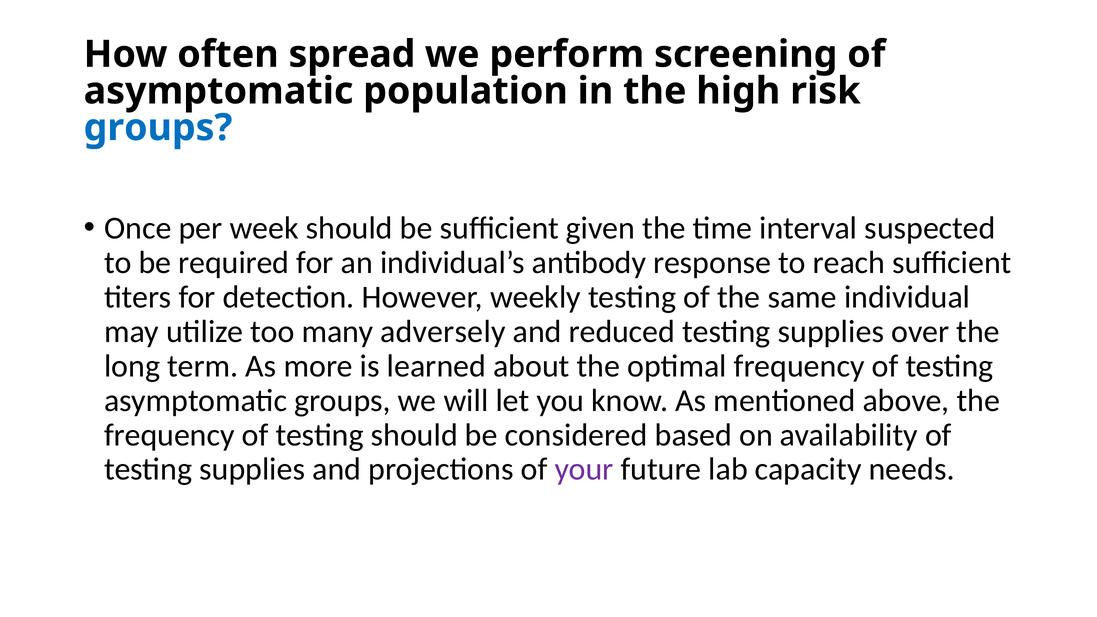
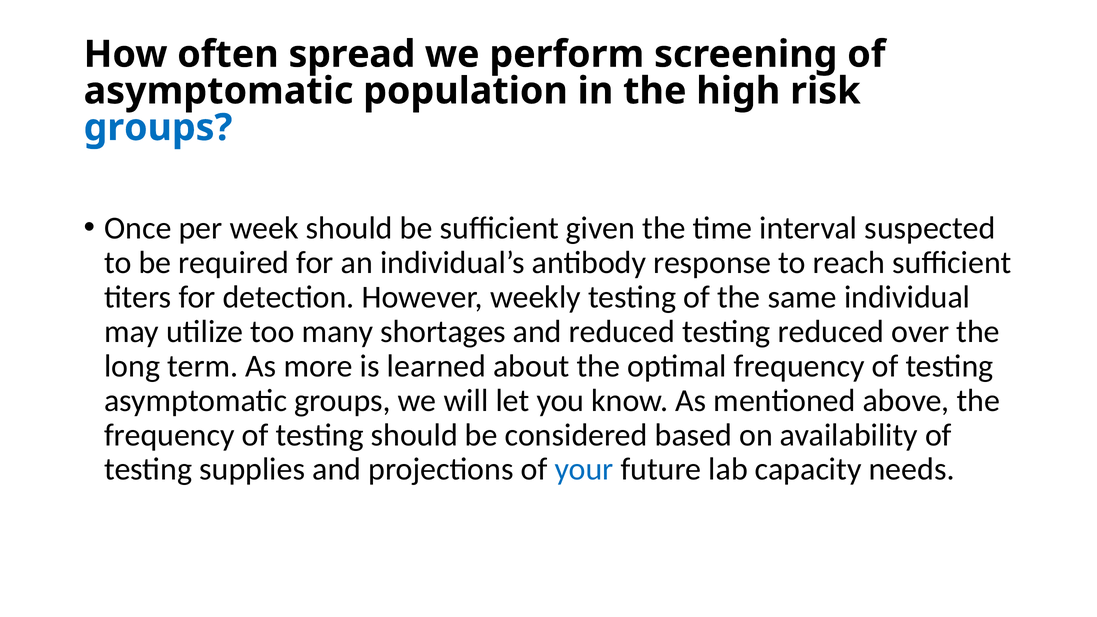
adversely: adversely -> shortages (443, 331)
reduced testing supplies: supplies -> reduced (831, 331)
your colour: purple -> blue (584, 469)
